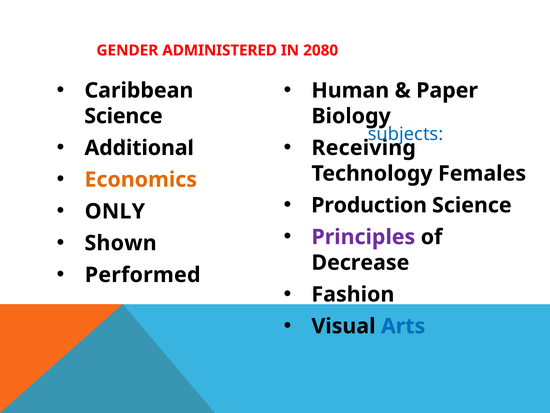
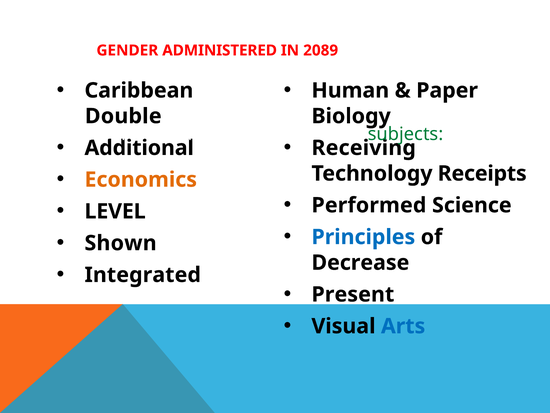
2080: 2080 -> 2089 (321, 50)
Science: Science -> Double (123, 116)
subjects colour: blue -> green (406, 134)
Technology Females: Females -> Receipts (482, 173)
Production: Production -> Performed (369, 205)
ONLY: ONLY -> LEVEL (115, 211)
Principles colour: purple -> blue (363, 237)
Performed: Performed -> Integrated (143, 275)
Fashion: Fashion -> Present (353, 294)
